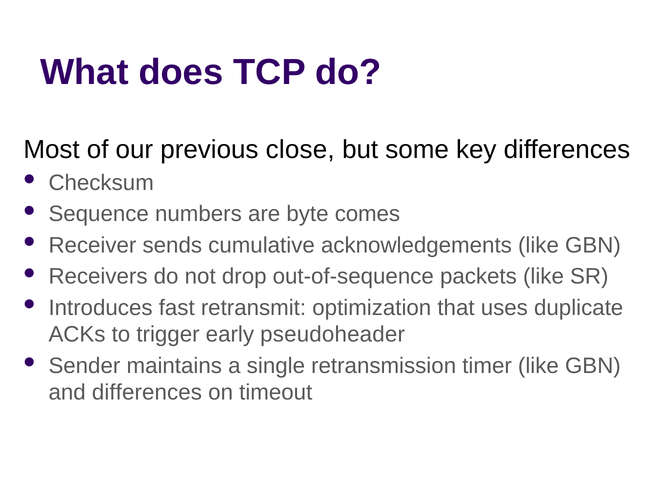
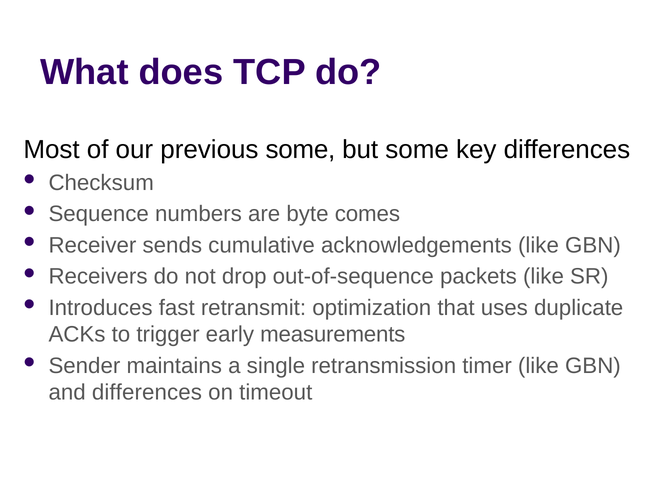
previous close: close -> some (300, 150)
pseudoheader: pseudoheader -> measurements (333, 334)
